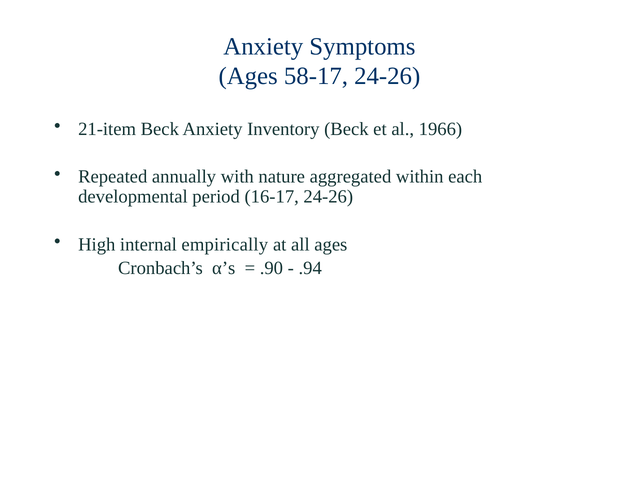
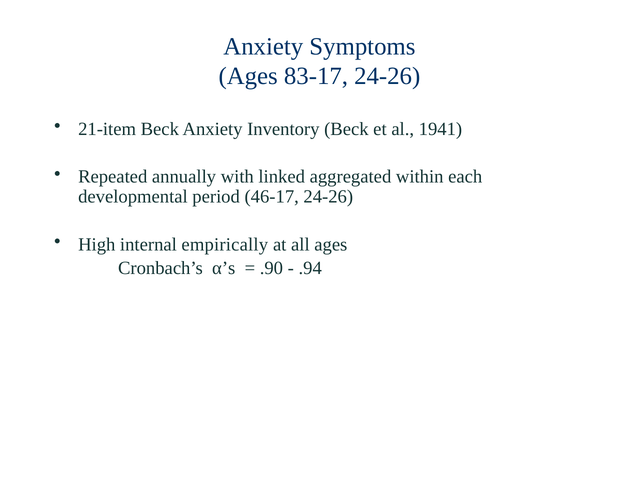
58-17: 58-17 -> 83-17 (316, 76)
1966: 1966 -> 1941 (440, 129)
nature: nature -> linked (282, 177)
16-17: 16-17 -> 46-17 (272, 197)
